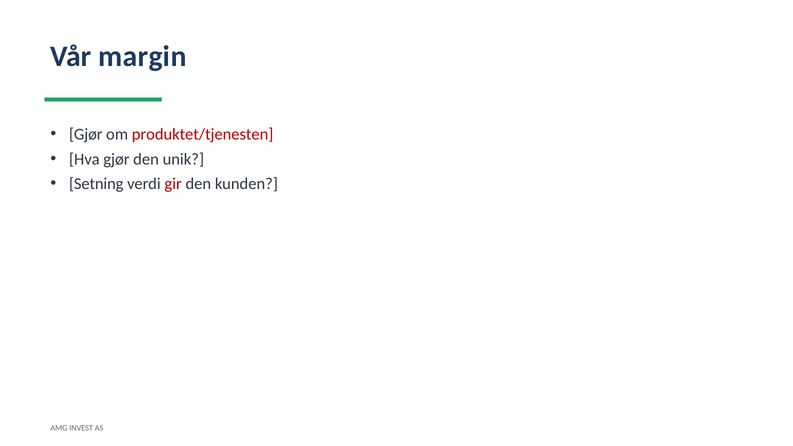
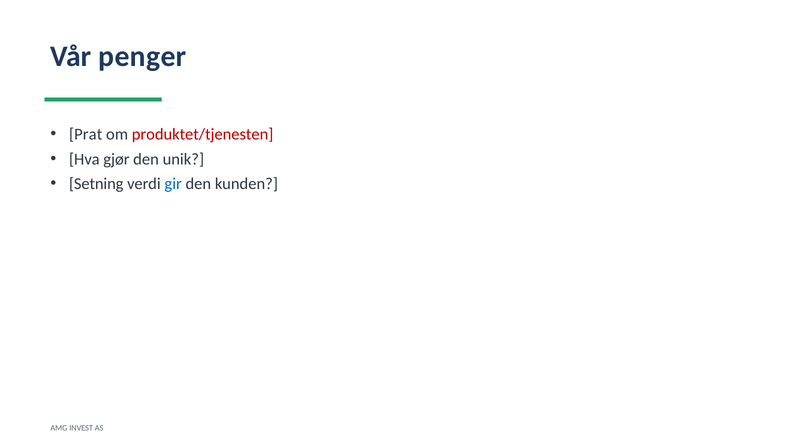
margin: margin -> penger (142, 57)
Gjør: Gjør -> Prat (86, 134)
gir colour: red -> blue (173, 184)
